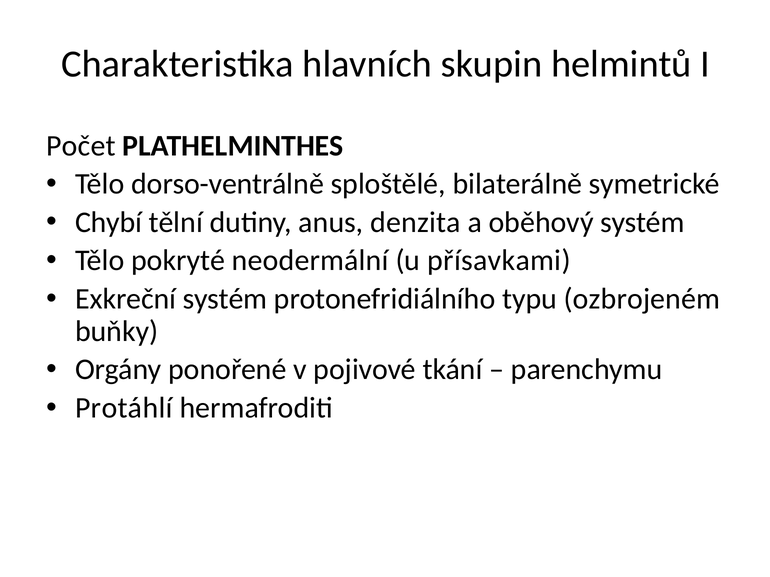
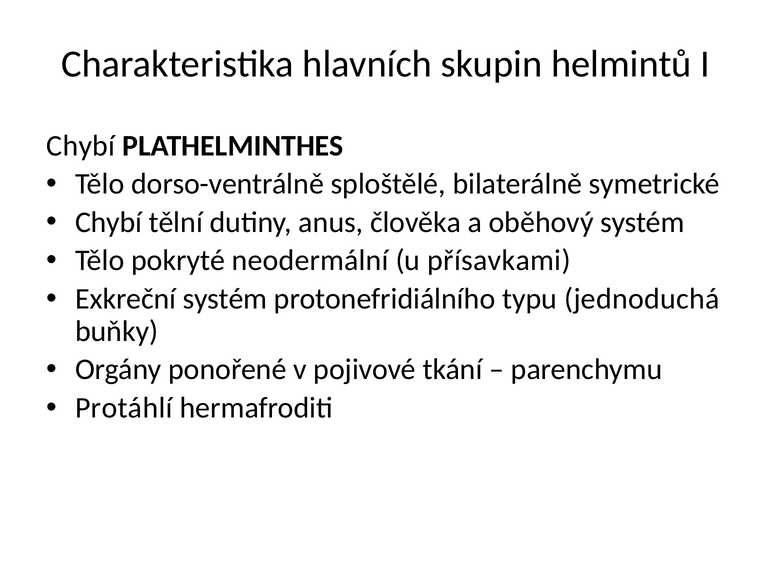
Počet: Počet -> Chybí (81, 146)
denzita: denzita -> člověka (416, 222)
ozbrojeném: ozbrojeném -> jednoduchá (642, 299)
